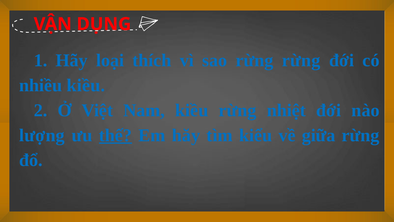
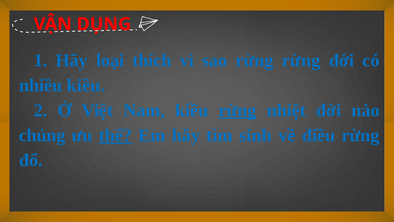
rừng underline: none -> present (238, 110)
lượng: lượng -> chủng (42, 135)
kiểu: kiểu -> sinh (255, 135)
giữa: giữa -> điều (319, 135)
